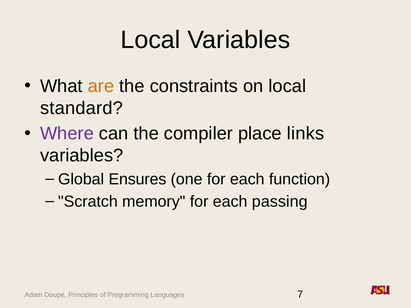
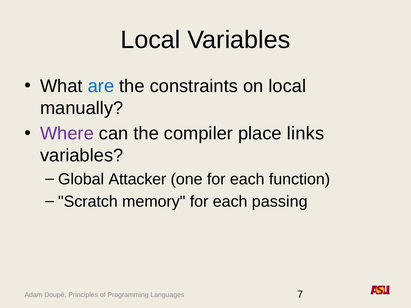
are colour: orange -> blue (101, 86)
standard: standard -> manually (82, 108)
Ensures: Ensures -> Attacker (137, 179)
